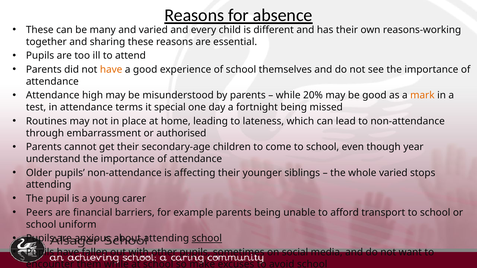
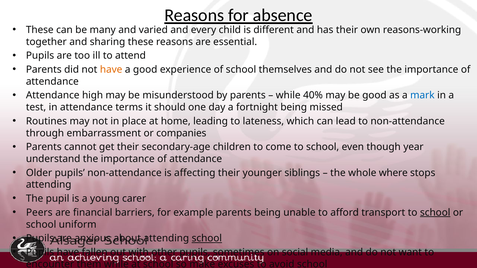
20%: 20% -> 40% (313, 95)
mark colour: orange -> blue (422, 95)
special: special -> should (170, 107)
authorised: authorised -> companies (181, 133)
whole varied: varied -> where (393, 173)
school underline: none -> present (435, 213)
